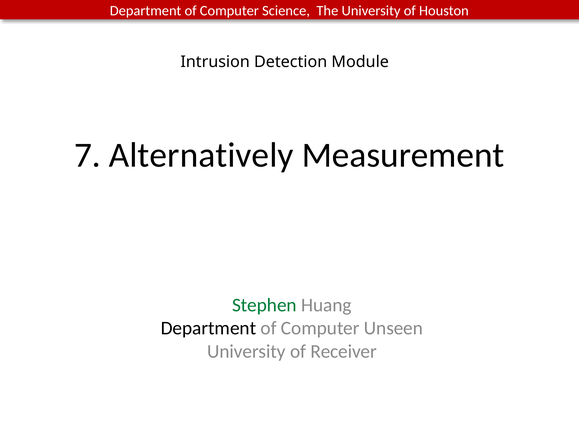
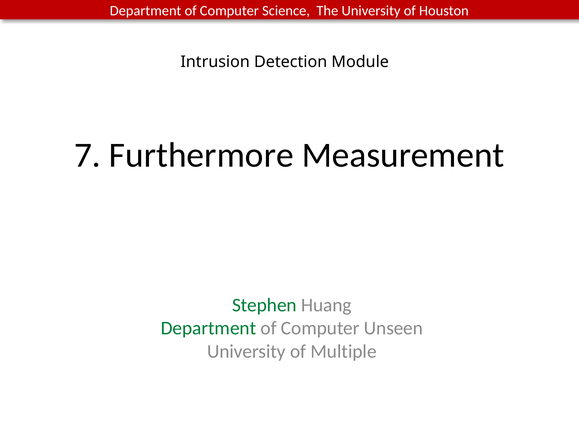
Alternatively: Alternatively -> Furthermore (201, 155)
Department colour: black -> green (208, 328)
Receiver: Receiver -> Multiple (344, 352)
